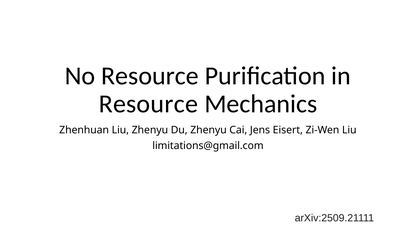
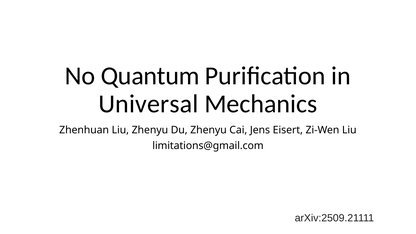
No Resource: Resource -> Quantum (150, 76)
Resource: Resource -> Universal (148, 104)
